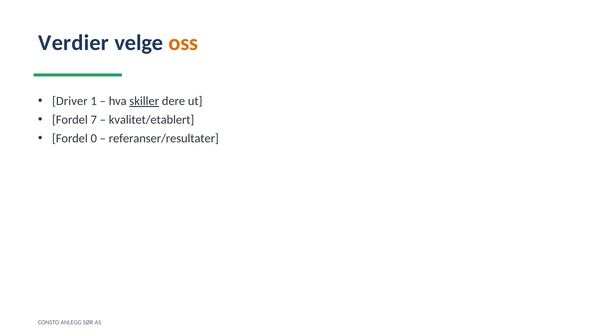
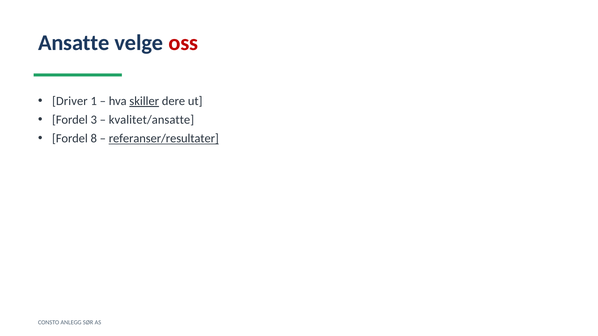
Verdier: Verdier -> Ansatte (74, 43)
oss colour: orange -> red (183, 43)
7: 7 -> 3 (94, 120)
kvalitet/etablert: kvalitet/etablert -> kvalitet/ansatte (151, 120)
0: 0 -> 8 (94, 139)
referanser/resultater underline: none -> present (164, 139)
